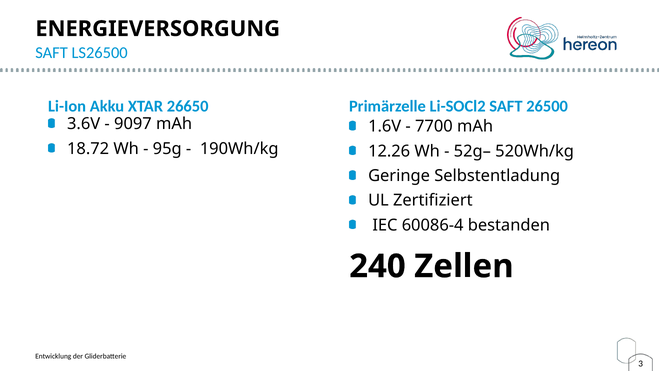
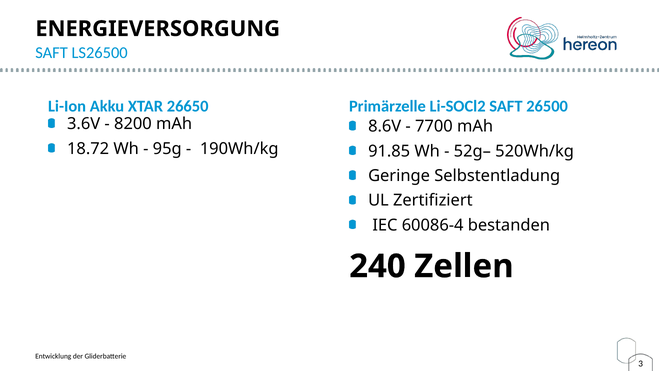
9097: 9097 -> 8200 (133, 124)
1.6V: 1.6V -> 8.6V (385, 126)
12.26: 12.26 -> 91.85 (389, 151)
